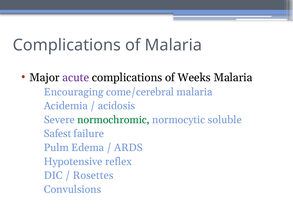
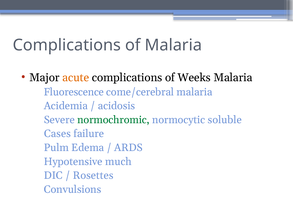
acute colour: purple -> orange (76, 77)
Encouraging: Encouraging -> Fluorescence (74, 92)
Safest: Safest -> Cases (57, 134)
reflex: reflex -> much (118, 161)
